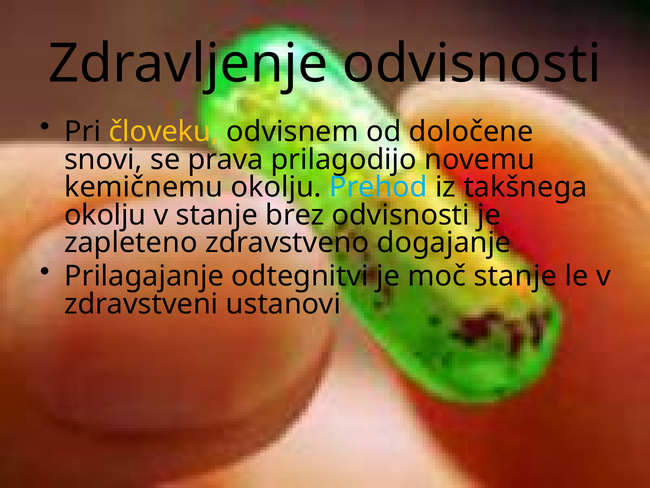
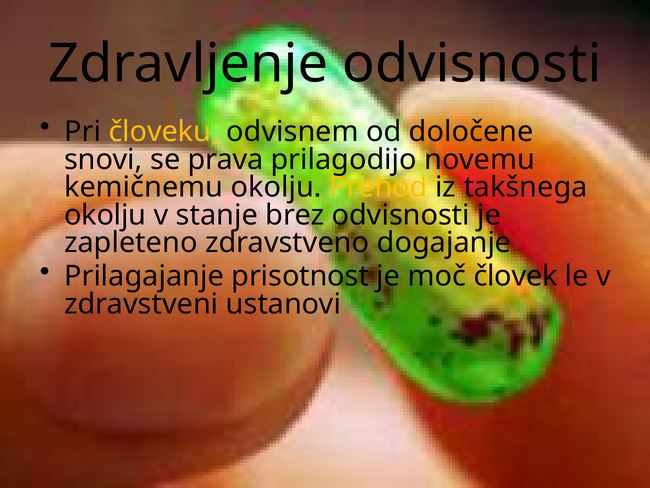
Prehod colour: light blue -> yellow (378, 187)
odtegnitvi: odtegnitvi -> prisotnost (300, 276)
moč stanje: stanje -> človek (516, 276)
